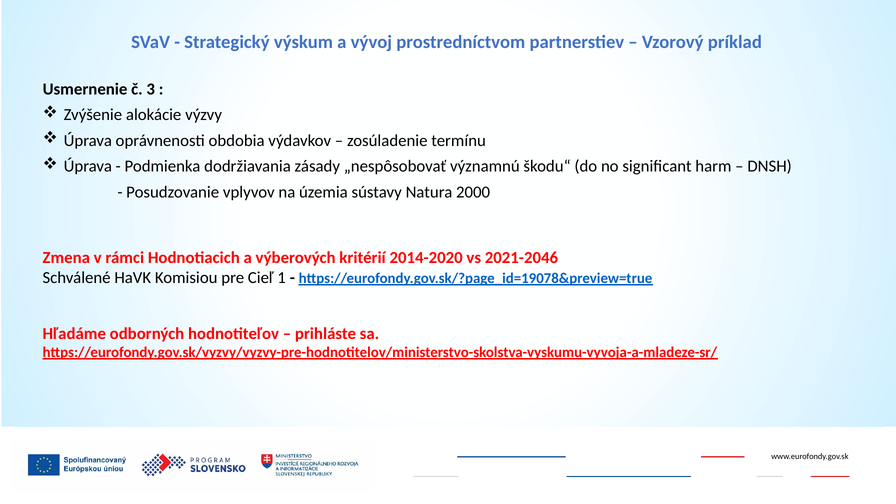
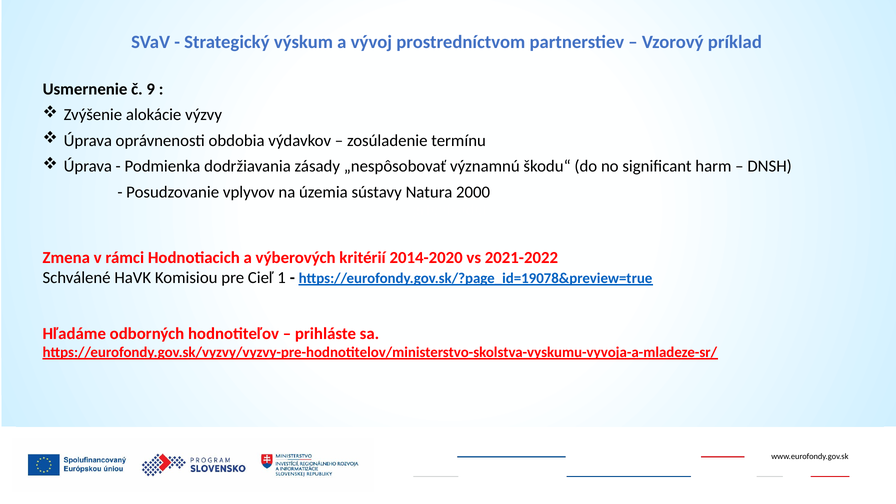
3: 3 -> 9 (151, 89)
2021-2046: 2021-2046 -> 2021-2022 (521, 257)
